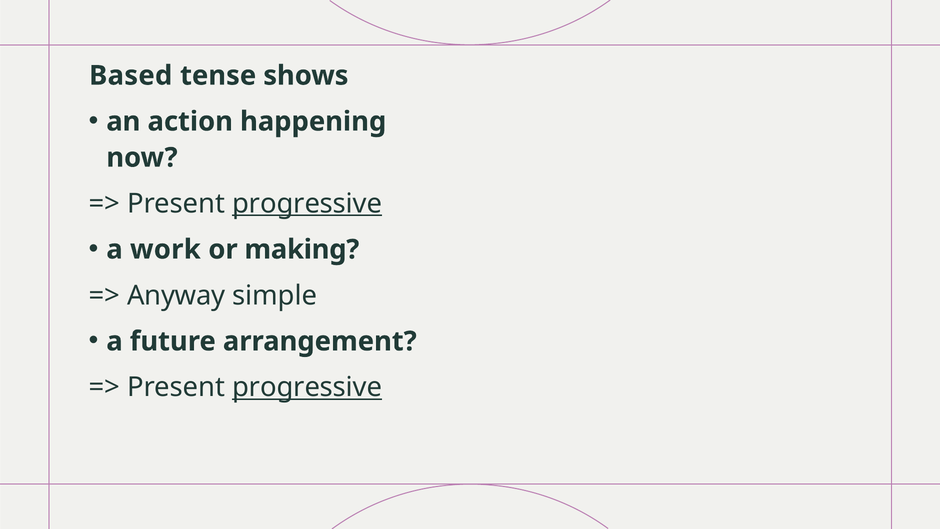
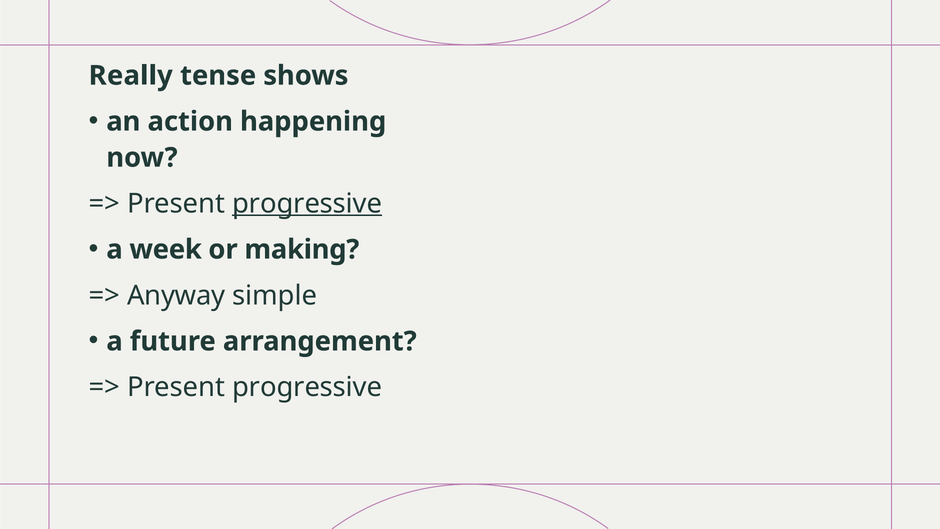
Based: Based -> Really (131, 76)
work: work -> week (166, 249)
progressive underline: present -> none (307, 387)
